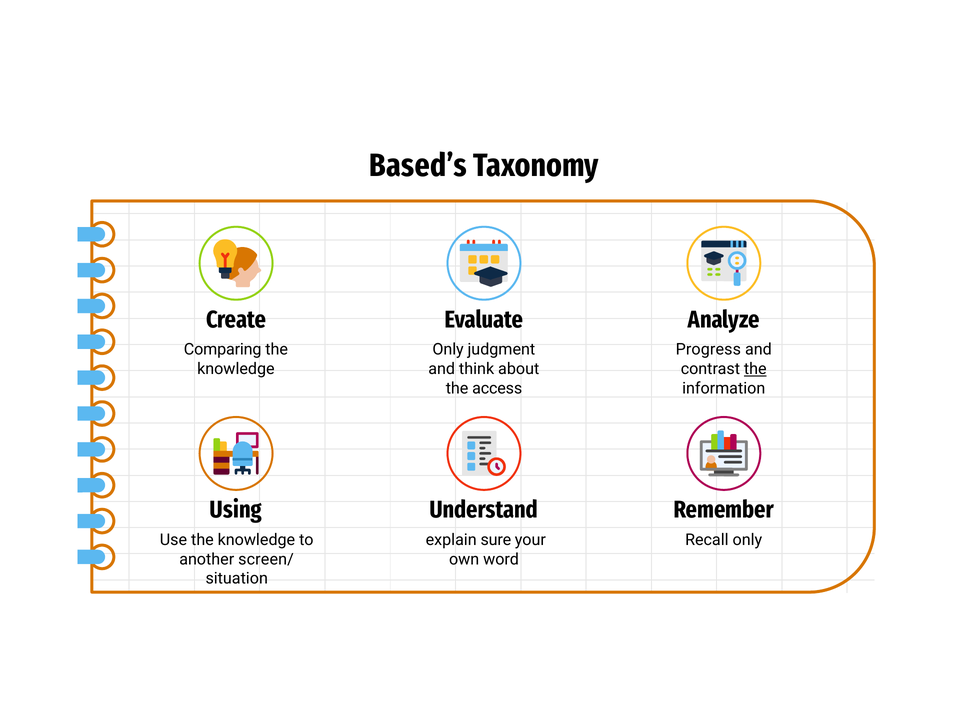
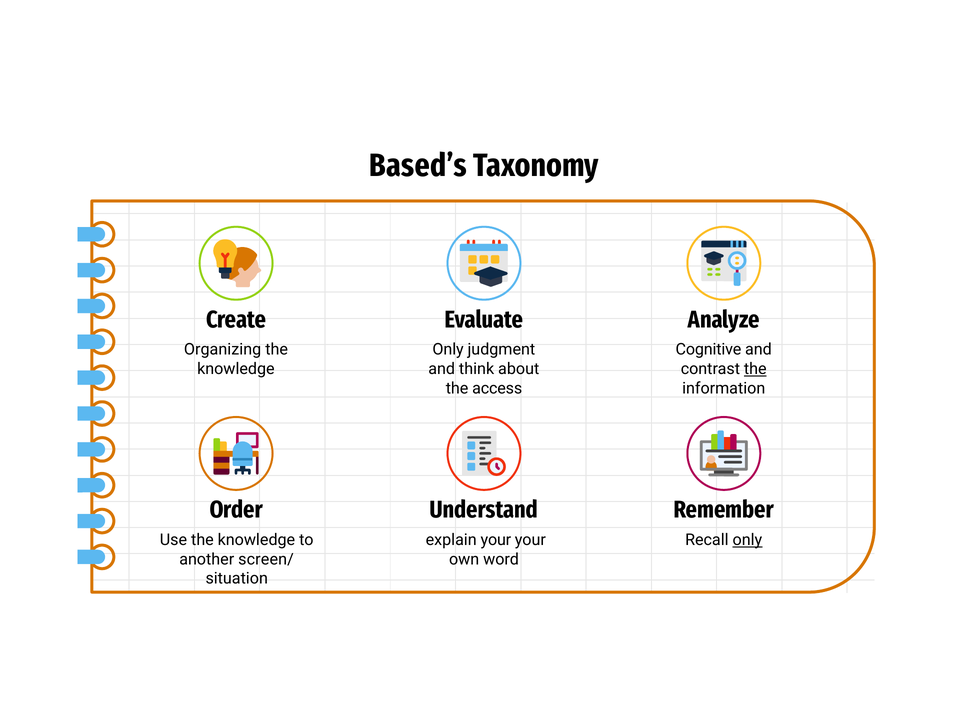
Comparing: Comparing -> Organizing (223, 350)
Progress: Progress -> Cognitive (708, 350)
Using: Using -> Order (236, 510)
explain sure: sure -> your (496, 540)
only underline: none -> present (747, 540)
